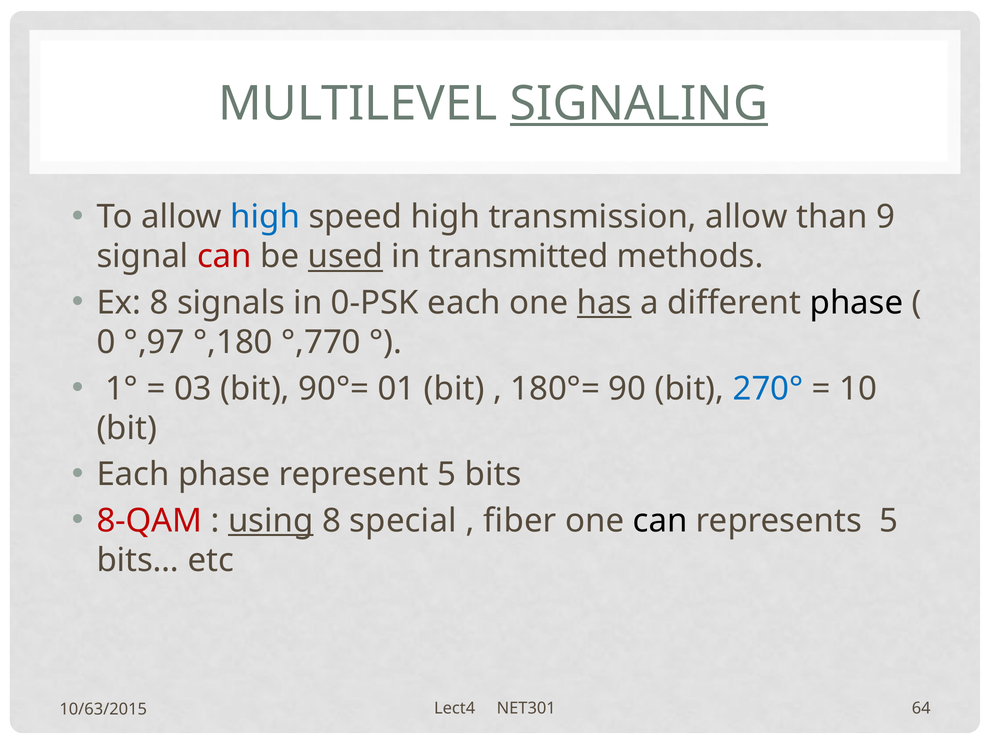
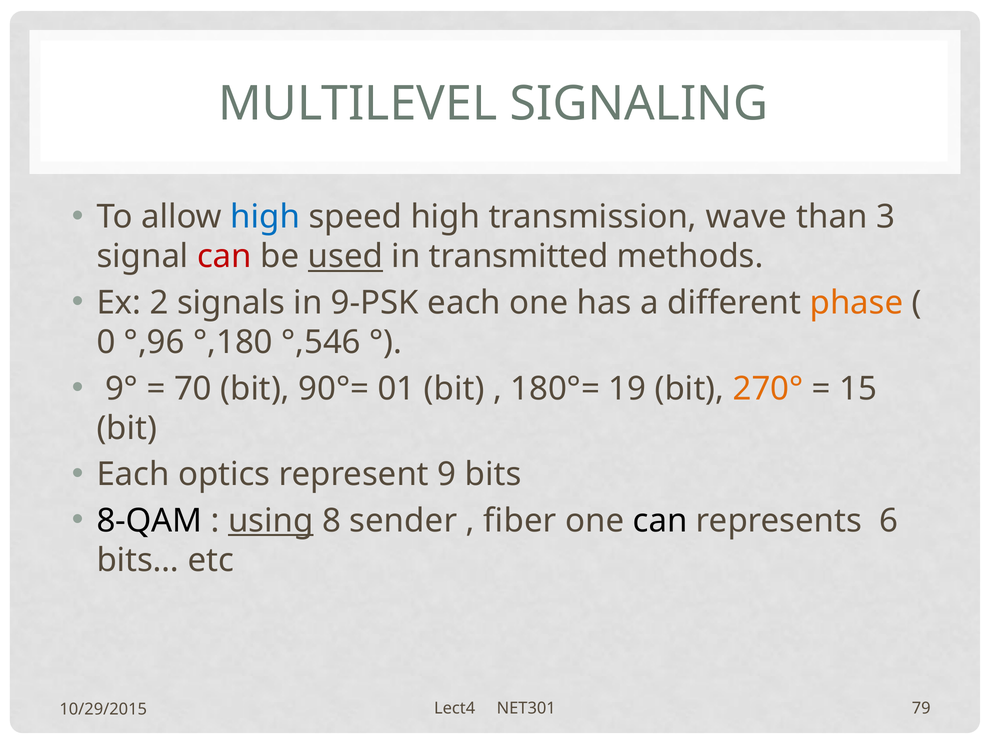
SIGNALING underline: present -> none (639, 104)
transmission allow: allow -> wave (746, 217)
9: 9 -> 3 (885, 217)
Ex 8: 8 -> 2 (159, 303)
0-PSK: 0-PSK -> 9-PSK (375, 303)
has underline: present -> none (604, 303)
phase colour: black -> orange (857, 303)
°,97: °,97 -> °,96 (154, 342)
°,770: °,770 -> °,546 (321, 342)
1°: 1° -> 9° (122, 388)
03: 03 -> 70 (193, 388)
90: 90 -> 19 (627, 388)
270° colour: blue -> orange (768, 388)
10: 10 -> 15 (858, 388)
Each phase: phase -> optics (224, 474)
represent 5: 5 -> 9 (447, 474)
8-QAM colour: red -> black (149, 520)
special: special -> sender (403, 520)
represents 5: 5 -> 6 (889, 520)
64: 64 -> 79 (921, 708)
10/63/2015: 10/63/2015 -> 10/29/2015 (103, 709)
